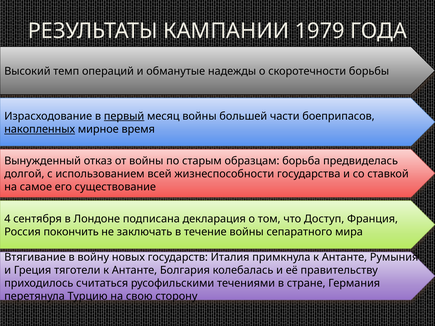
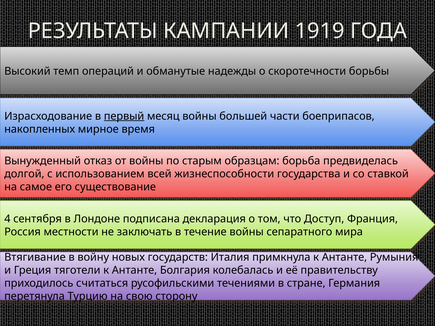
1979: 1979 -> 1919 (320, 31)
накопленных underline: present -> none (40, 129)
покончить: покончить -> местности (71, 232)
